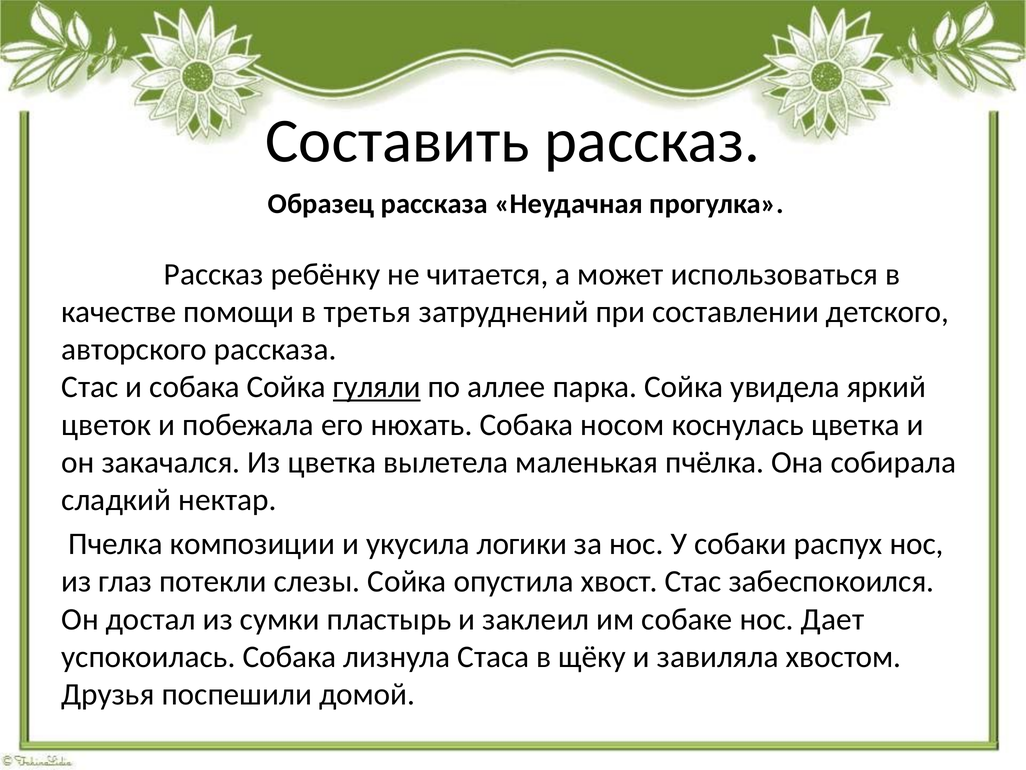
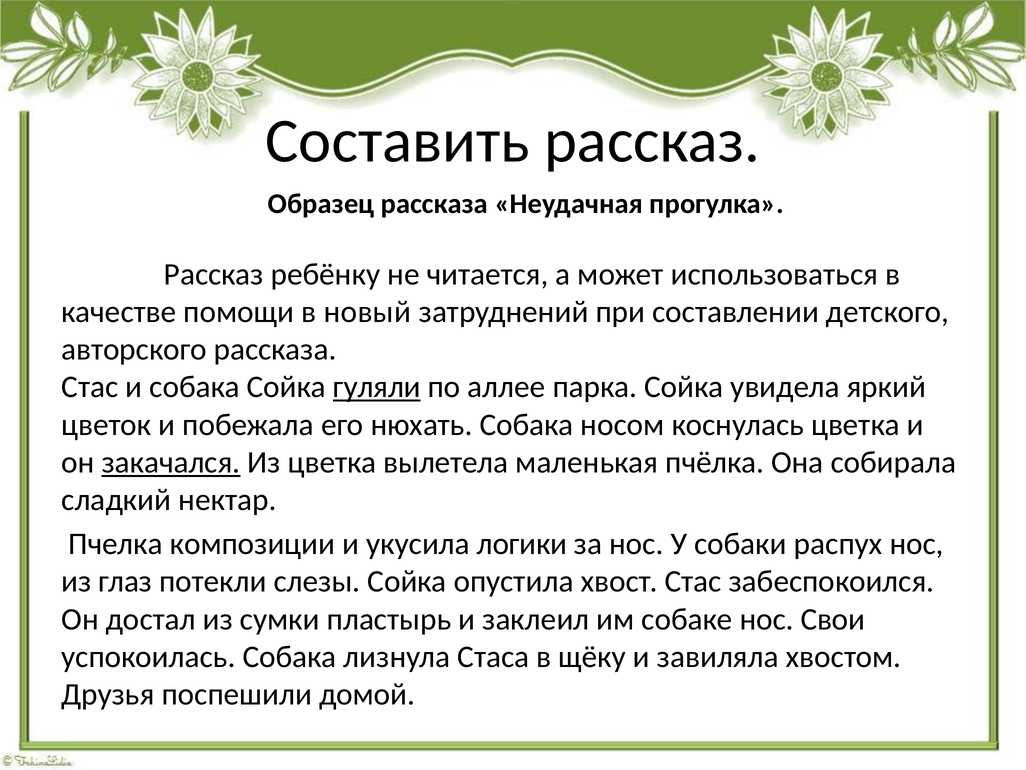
третья: третья -> новый (367, 312)
закачался underline: none -> present (171, 462)
Дает: Дает -> Свои (833, 619)
